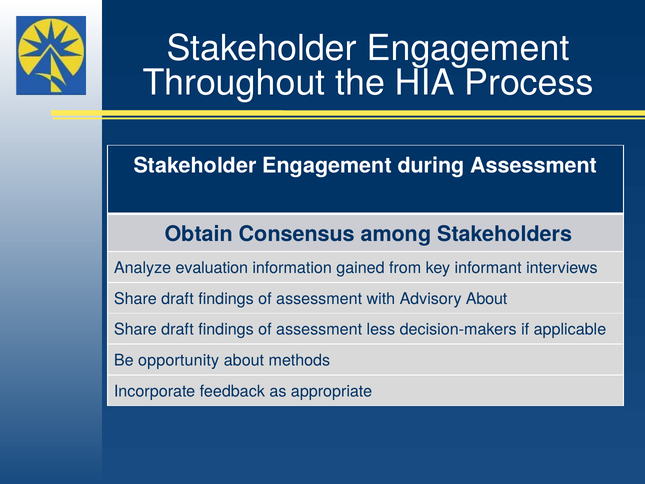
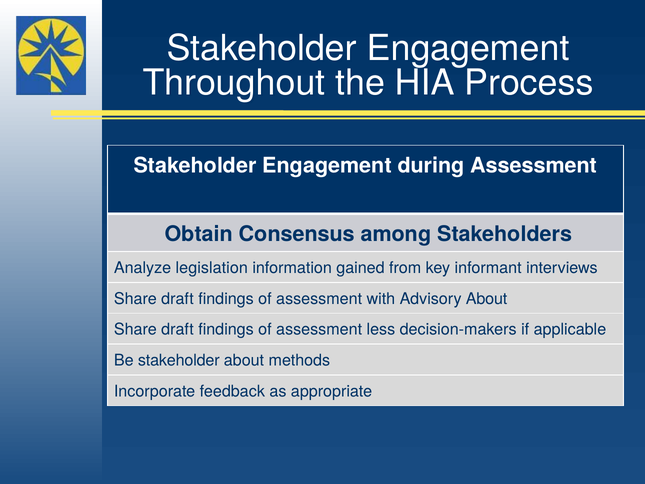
evaluation: evaluation -> legislation (212, 268)
Be opportunity: opportunity -> stakeholder (179, 360)
